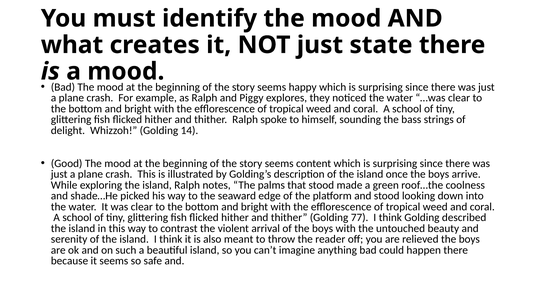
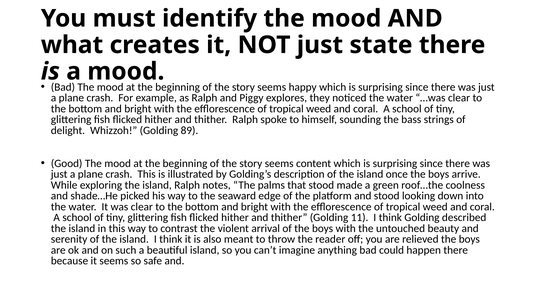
14: 14 -> 89 (190, 131)
77: 77 -> 11 (360, 218)
